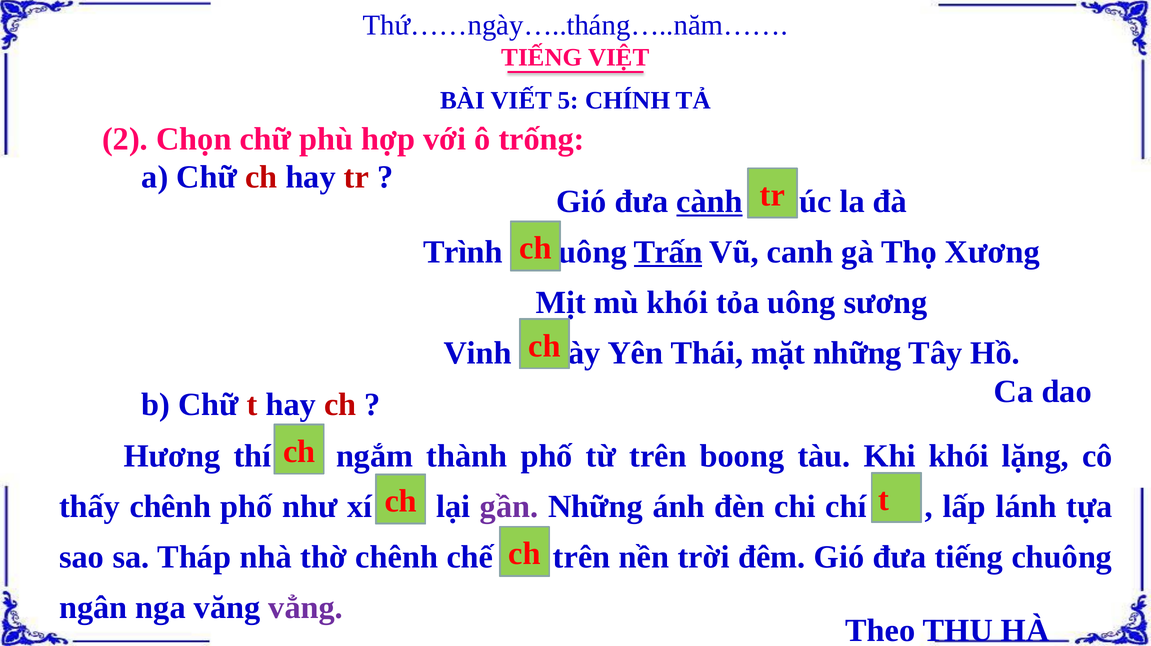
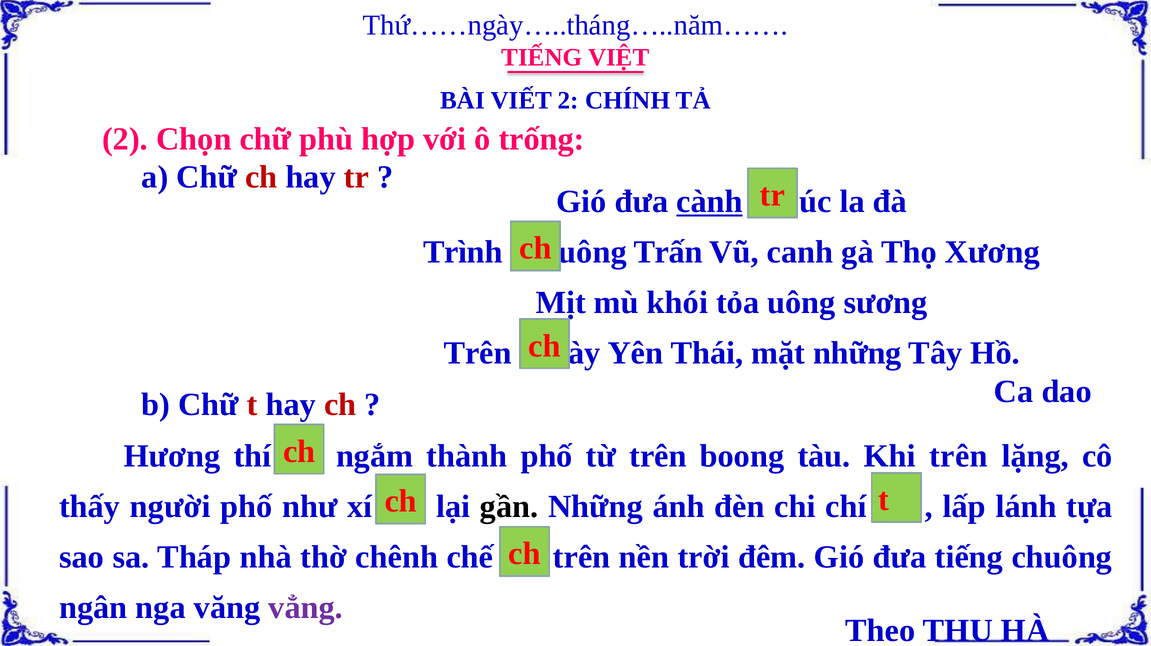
VIẾT 5: 5 -> 2 (568, 100)
Trấn underline: present -> none (668, 252)
Vinh: Vinh -> Trên (478, 353)
Khi khói: khói -> trên (959, 457)
thấy chênh: chênh -> người (170, 507)
gần colour: purple -> black (509, 507)
